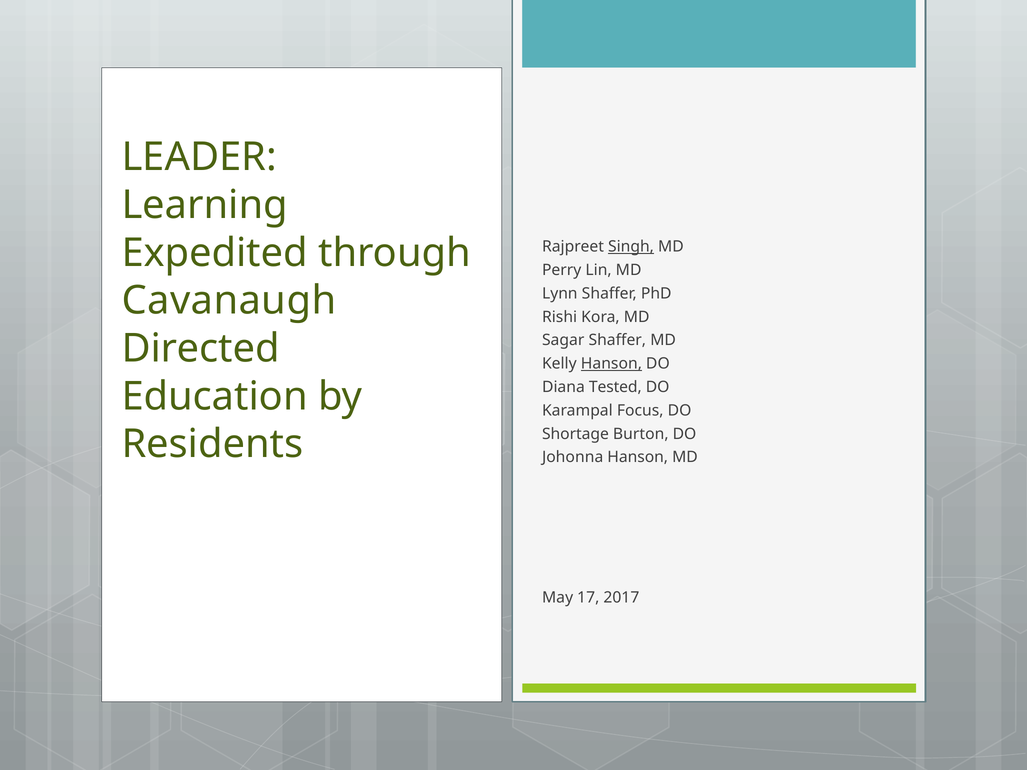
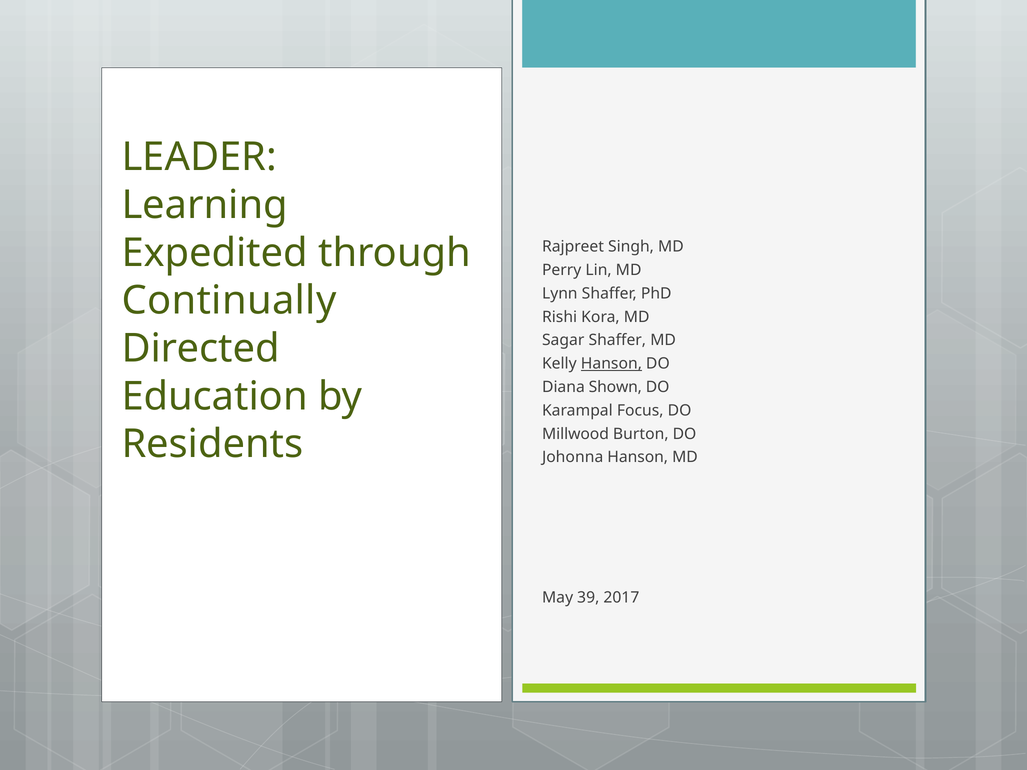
Singh underline: present -> none (631, 247)
Cavanaugh: Cavanaugh -> Continually (229, 301)
Tested: Tested -> Shown (615, 387)
Shortage: Shortage -> Millwood (575, 434)
17: 17 -> 39 (588, 598)
